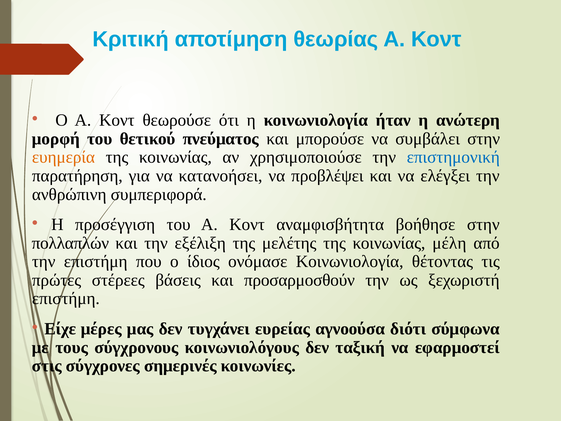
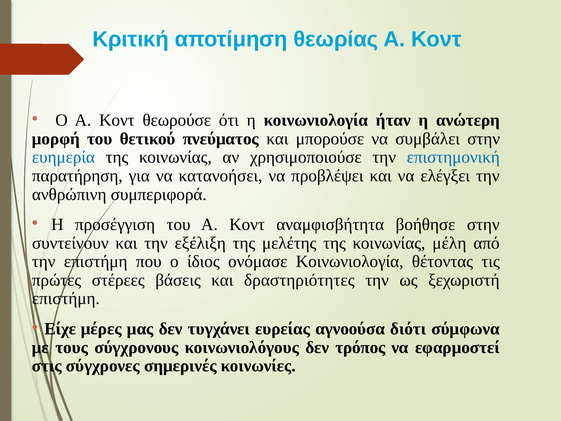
ευημερία colour: orange -> blue (63, 157)
πολλαπλών: πολλαπλών -> συντείνουν (70, 243)
προσαρμοσθούν: προσαρμοσθούν -> δραστηριότητες (299, 280)
ταξική: ταξική -> τρόπος (360, 347)
